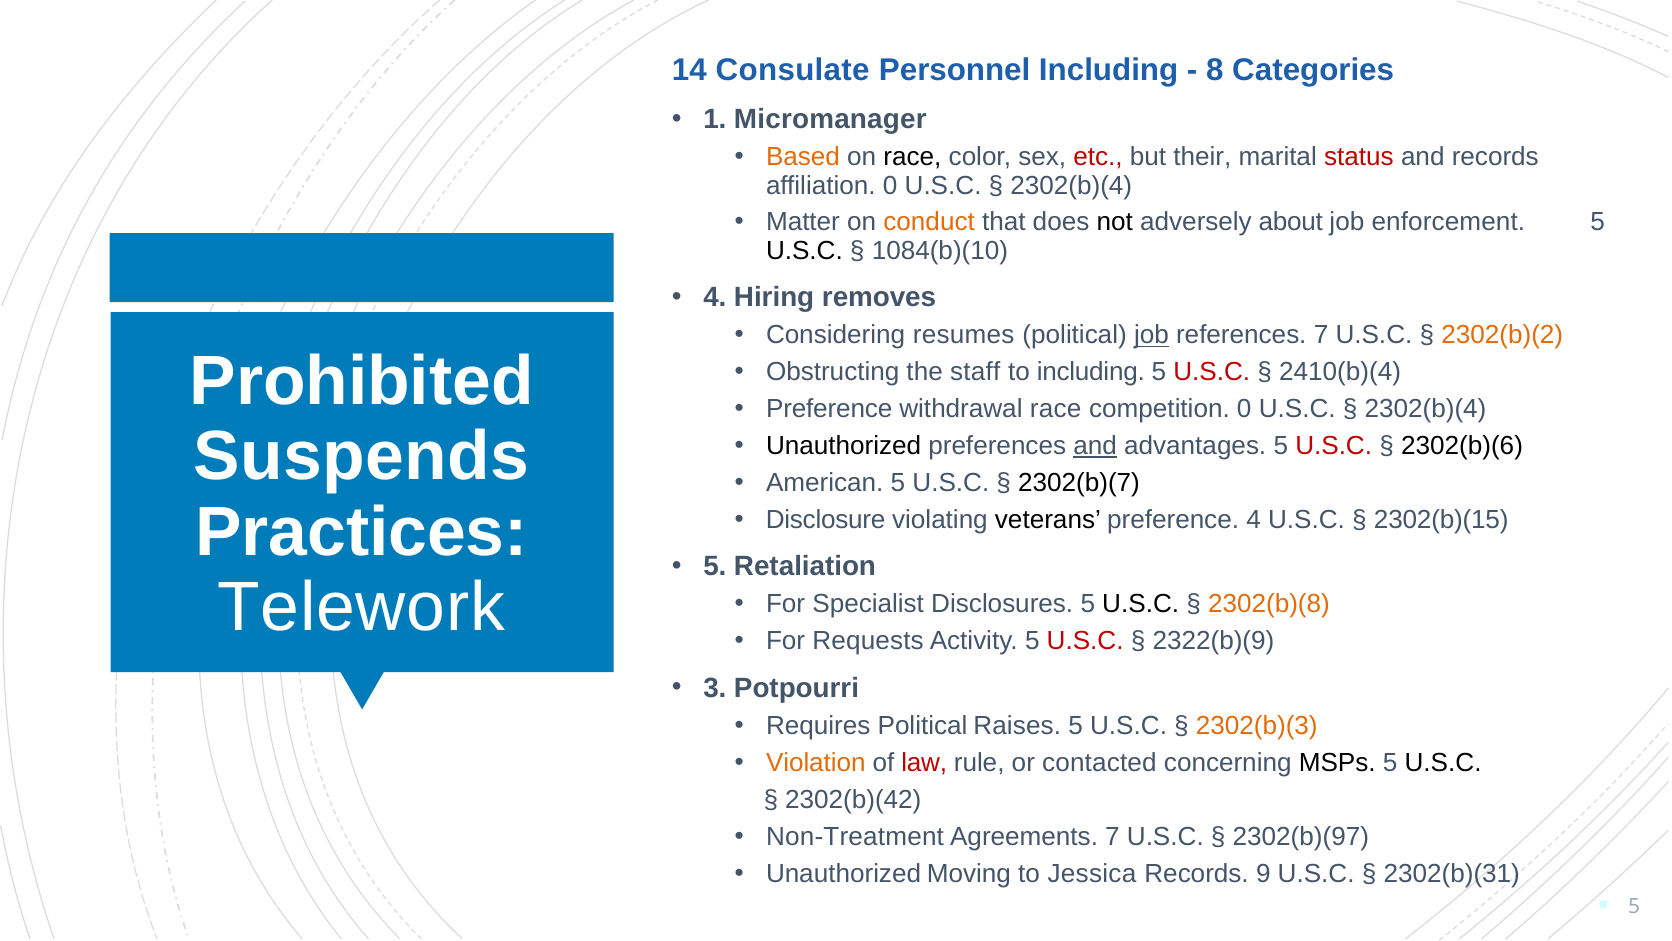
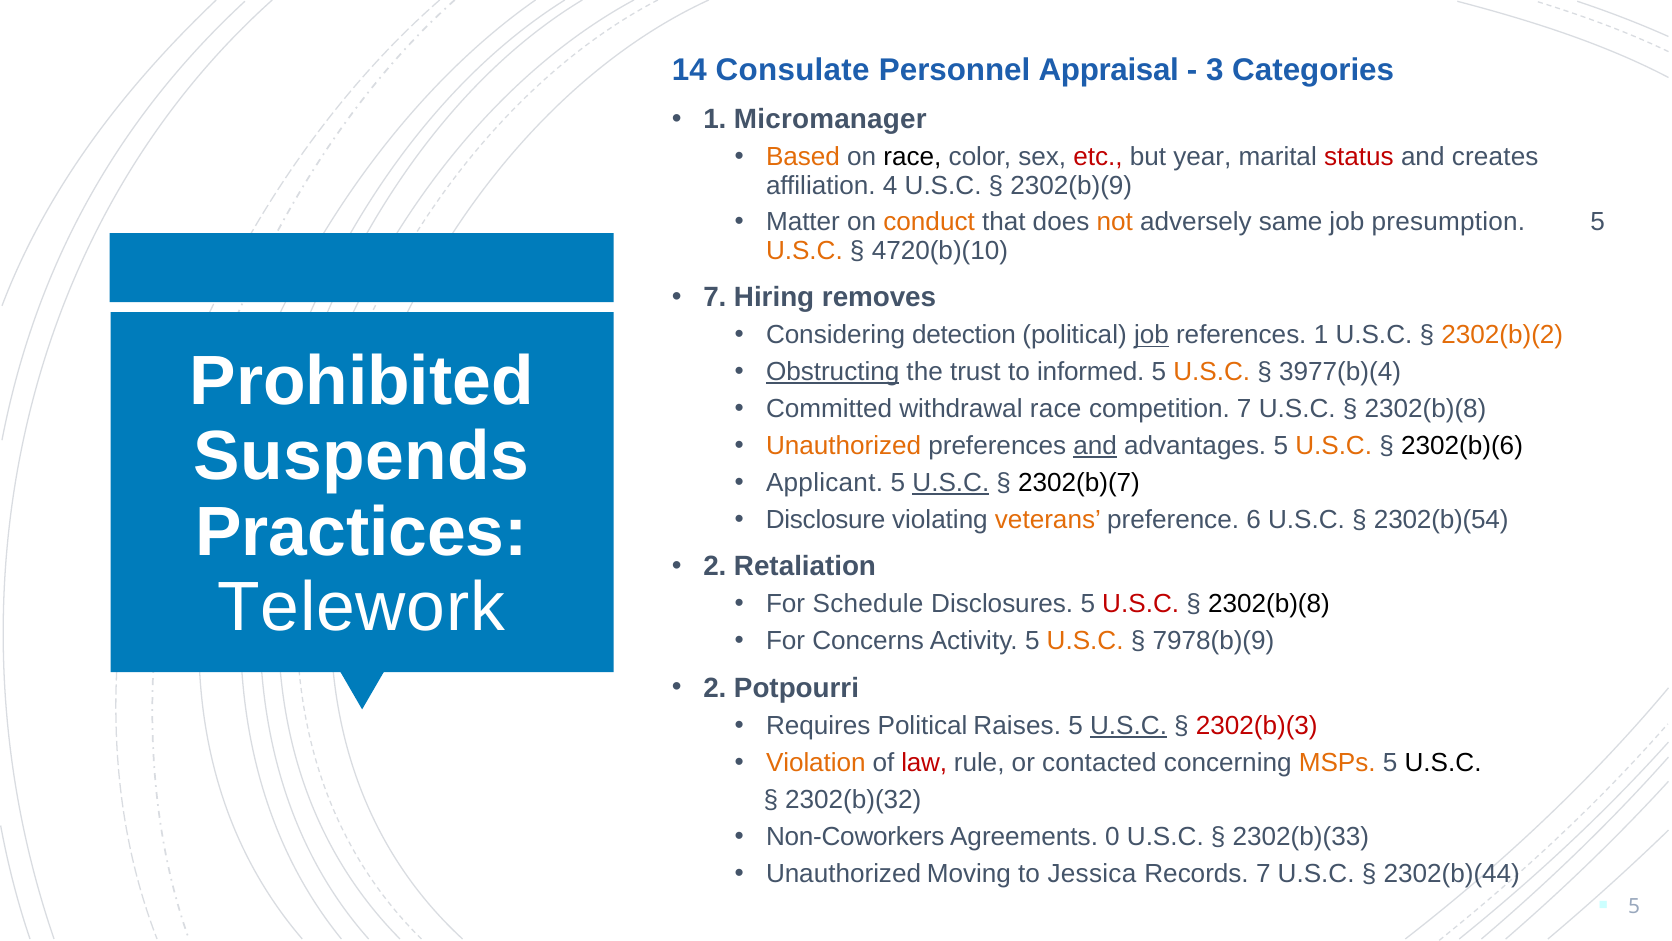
Personnel Including: Including -> Appraisal (1109, 70)
8: 8 -> 3 (1215, 70)
their: their -> year (1202, 157)
and records: records -> creates (1495, 157)
affiliation 0: 0 -> 4 (890, 185)
2302(b)(4: 2302(b)(4 -> 2302(b)(9 (1071, 185)
not colour: black -> orange (1115, 222)
about: about -> same (1291, 222)
enforcement: enforcement -> presumption (1448, 222)
U.S.C colour: black -> orange (804, 250)
1084(b)(10: 1084(b)(10 -> 4720(b)(10 (940, 250)
4: 4 -> 7 (715, 297)
resumes: resumes -> detection (964, 335)
references 7: 7 -> 1 (1321, 335)
Obstructing underline: none -> present (833, 372)
staff: staff -> trust (975, 372)
to including: including -> informed (1091, 372)
U.S.C colour: red -> orange (1212, 372)
2410(b)(4: 2410(b)(4 -> 3977(b)(4 (1340, 372)
Preference: Preference -> Committed (829, 409)
competition 0: 0 -> 7 (1244, 409)
2302(b)(4: 2302(b)(4 -> 2302(b)(8 (1426, 409)
Unauthorized colour: black -> orange (844, 446)
U.S.C colour: red -> orange (1334, 446)
American: American -> Applicant (825, 483)
U.S.C underline: none -> present (951, 483)
veterans colour: black -> orange (1048, 520)
preference 4: 4 -> 6 (1254, 520)
2302(b)(15: 2302(b)(15 -> 2302(b)(54 (1441, 520)
5: 5 -> 2 (715, 566)
Specialist: Specialist -> Schedule (868, 604)
U.S.C colour: black -> red (1141, 604)
2302(b)(8 colour: orange -> black (1269, 604)
Requests: Requests -> Concerns (868, 641)
U.S.C colour: red -> orange (1085, 641)
2322(b)(9: 2322(b)(9 -> 7978(b)(9 (1213, 641)
3: 3 -> 2 (715, 687)
U.S.C underline: none -> present (1129, 725)
2302(b)(3 colour: orange -> red (1257, 725)
MSPs colour: black -> orange (1337, 762)
2302(b)(42: 2302(b)(42 -> 2302(b)(32 (853, 799)
Non-Treatment: Non-Treatment -> Non-Coworkers (855, 836)
Agreements 7: 7 -> 0 (1112, 836)
2302(b)(97: 2302(b)(97 -> 2302(b)(33 (1301, 836)
Records 9: 9 -> 7 (1263, 873)
2302(b)(31: 2302(b)(31 -> 2302(b)(44 (1452, 873)
